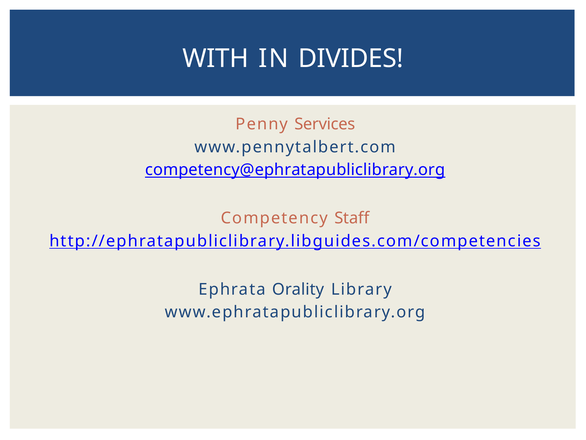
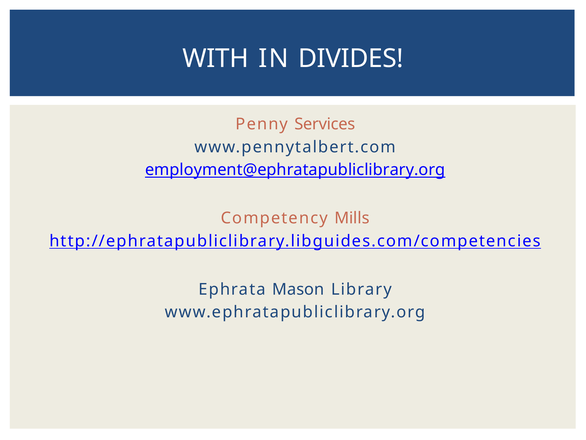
competency@ephratapubliclibrary.org: competency@ephratapubliclibrary.org -> employment@ephratapubliclibrary.org (295, 170)
Staff: Staff -> Mills (352, 218)
Orality: Orality -> Mason (298, 289)
